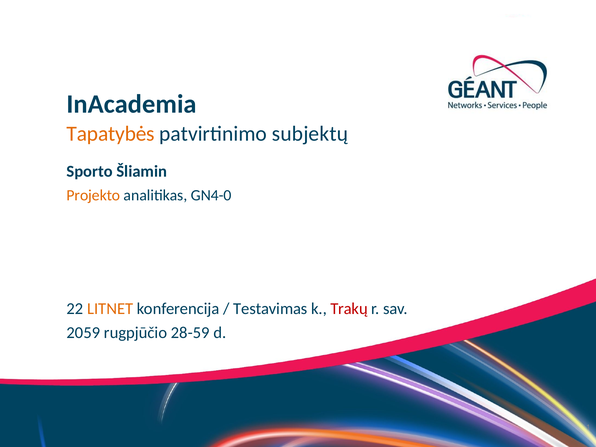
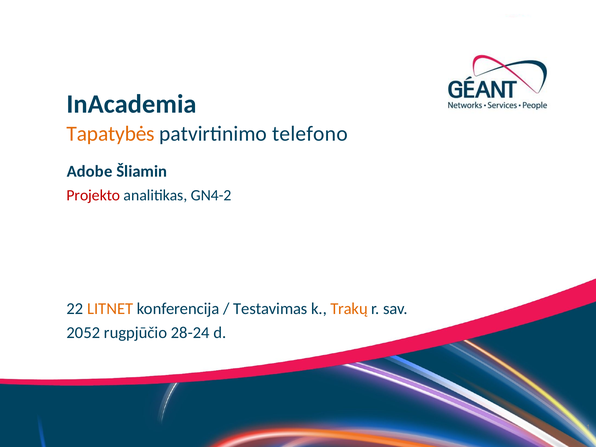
subjektų: subjektų -> telefono (310, 134)
Sporto: Sporto -> Adobe (90, 171)
Projekto colour: orange -> red (93, 195)
GN4-0: GN4-0 -> GN4-2 (211, 195)
Trakų colour: red -> orange (349, 309)
2059: 2059 -> 2052 (83, 333)
28-59: 28-59 -> 28-24 (190, 333)
